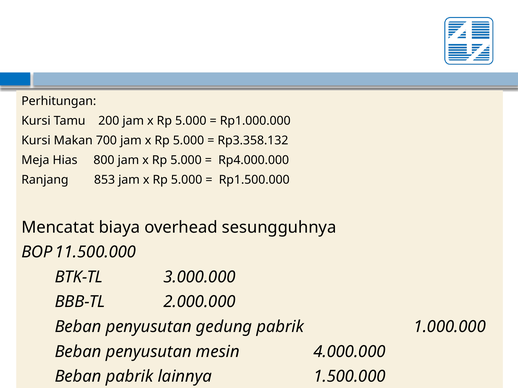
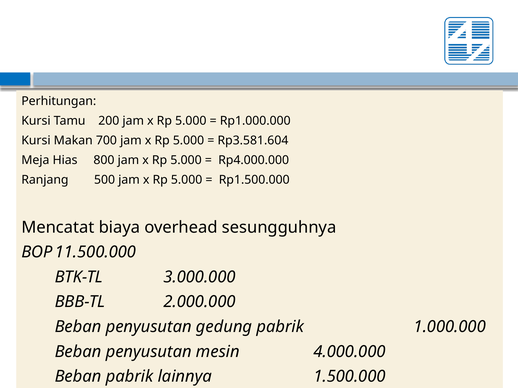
Rp3.358.132: Rp3.358.132 -> Rp3.581.604 (253, 141)
853: 853 -> 500 (105, 180)
